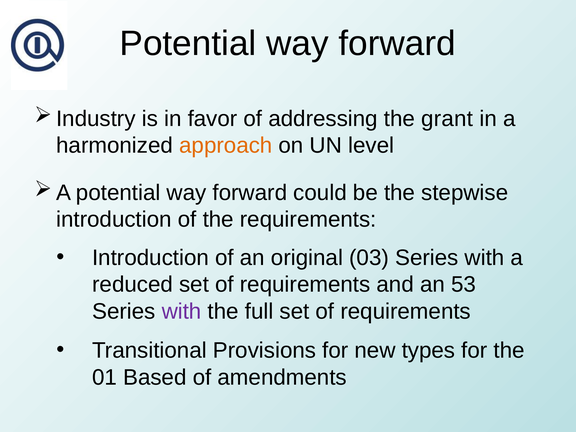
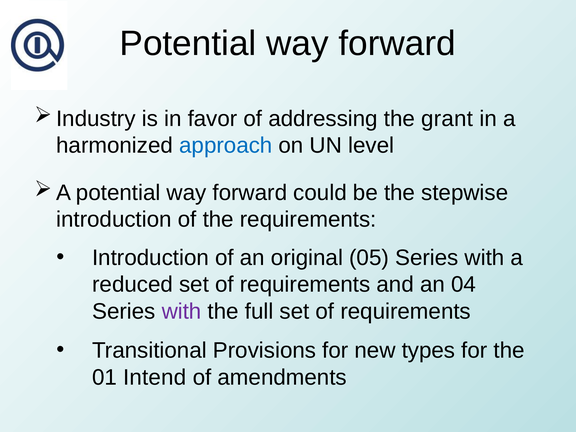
approach colour: orange -> blue (226, 146)
03: 03 -> 05 (369, 258)
53: 53 -> 04 (464, 285)
Based: Based -> Intend (155, 377)
